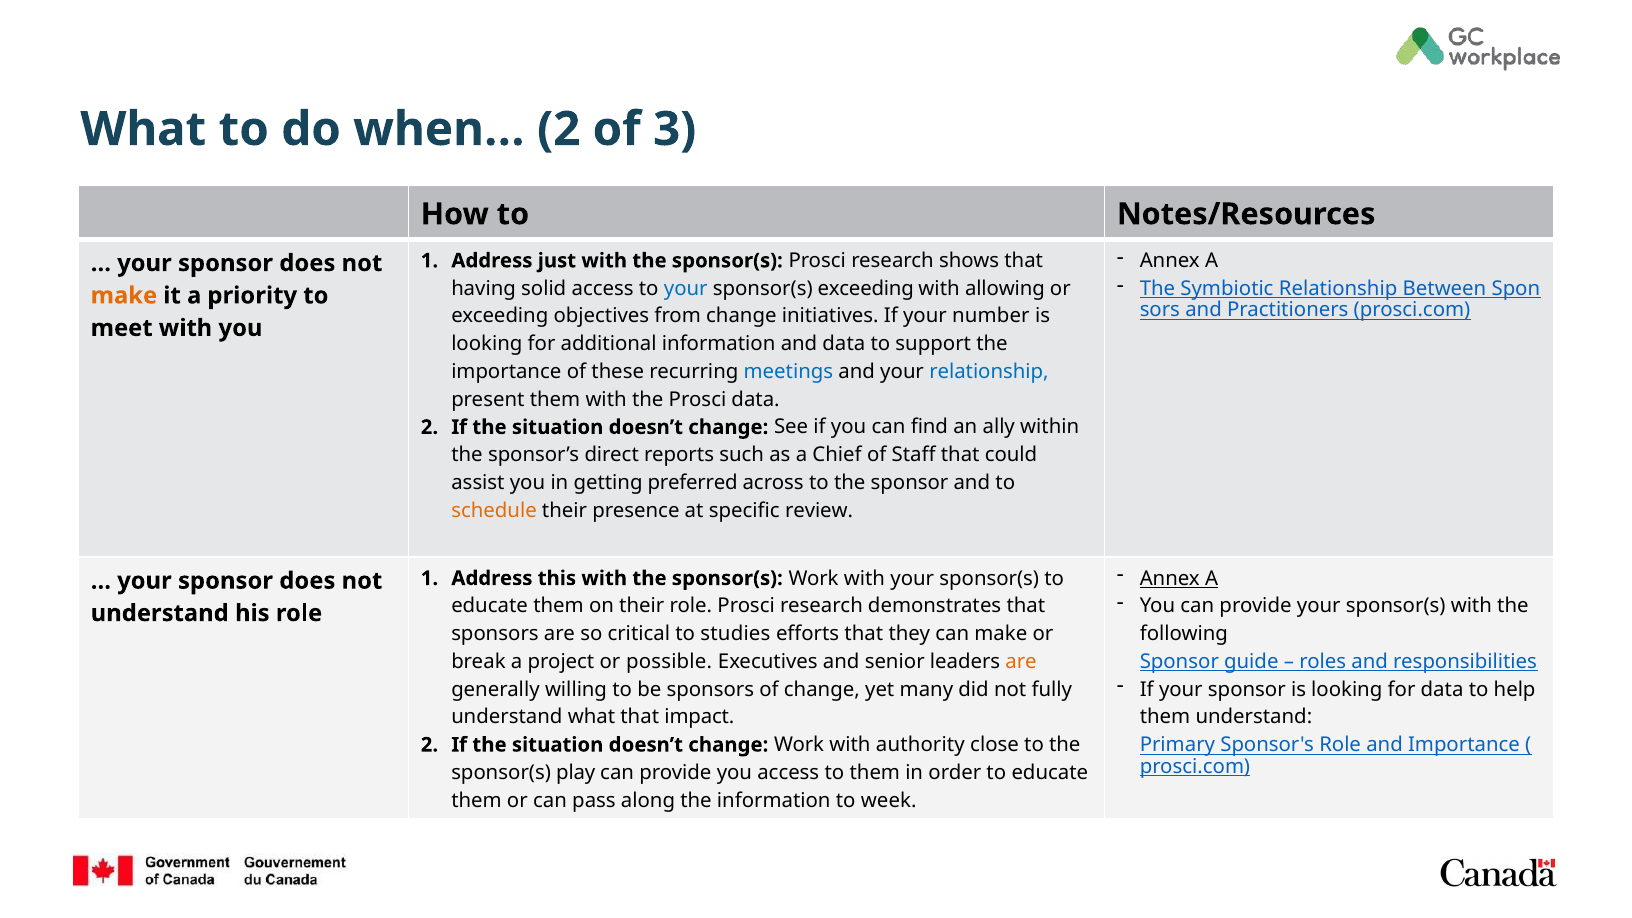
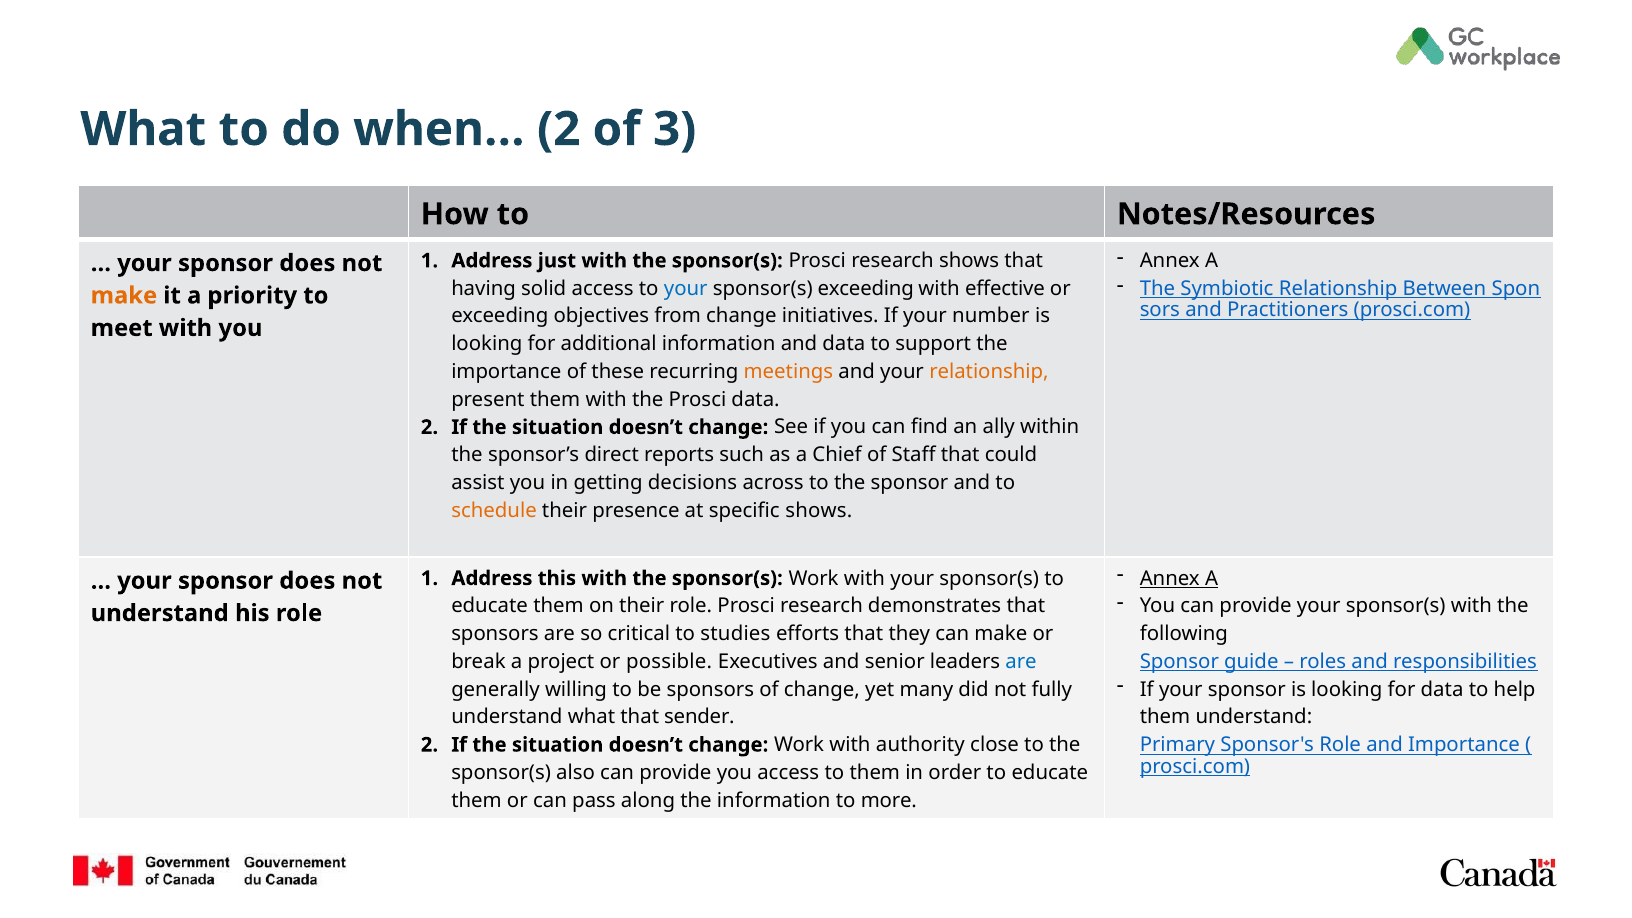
allowing: allowing -> effective (1005, 288)
meetings colour: blue -> orange (788, 372)
relationship colour: blue -> orange (989, 372)
preferred: preferred -> decisions (693, 483)
specific review: review -> shows (819, 510)
are colour: orange -> blue (1021, 662)
impact: impact -> sender (699, 717)
play: play -> also (576, 773)
week: week -> more (889, 800)
